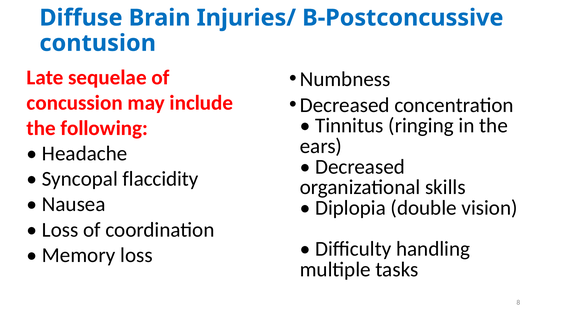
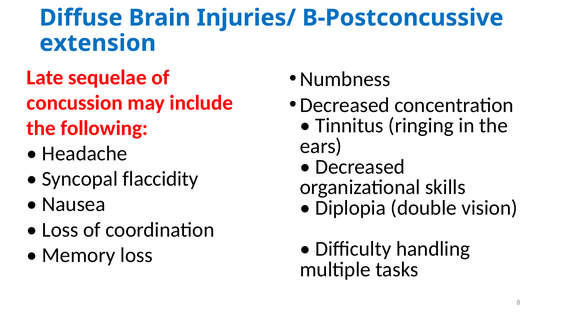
contusion: contusion -> extension (98, 43)
